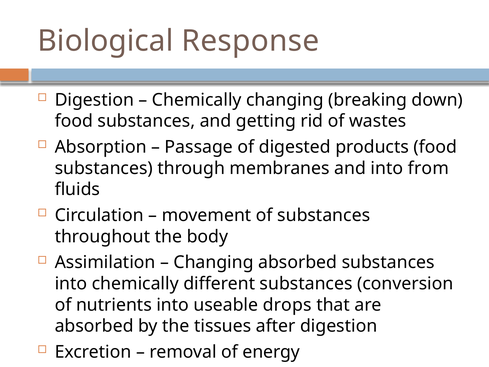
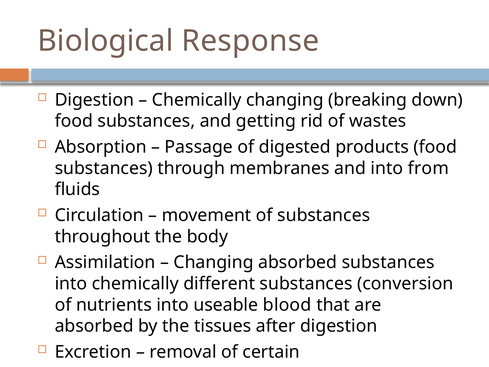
drops: drops -> blood (287, 305)
energy: energy -> certain (271, 352)
